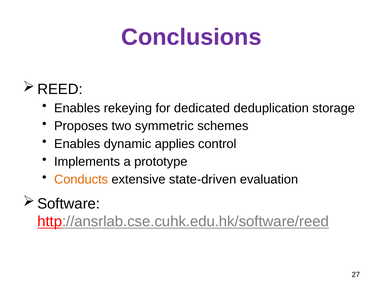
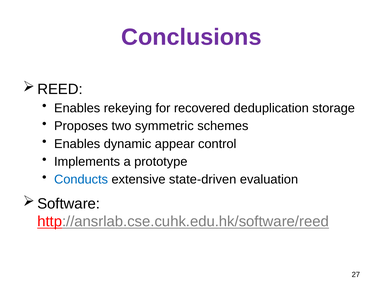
dedicated: dedicated -> recovered (202, 108)
applies: applies -> appear (175, 144)
Conducts colour: orange -> blue (81, 180)
